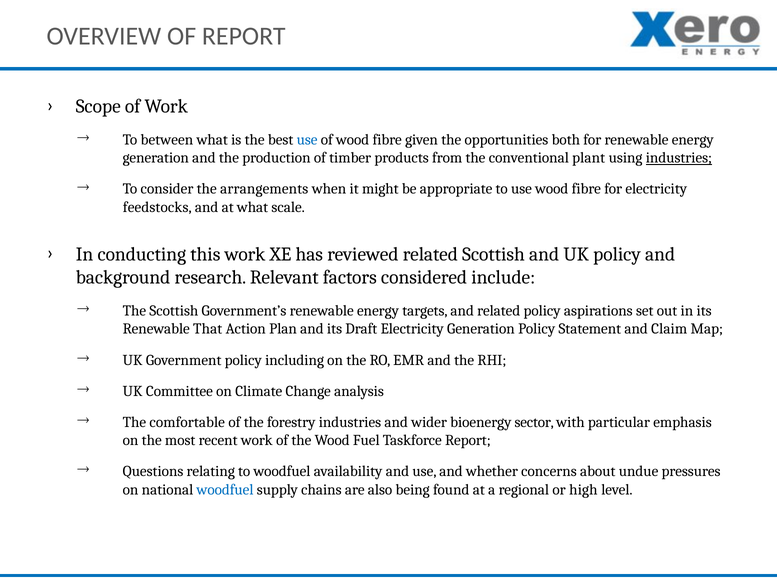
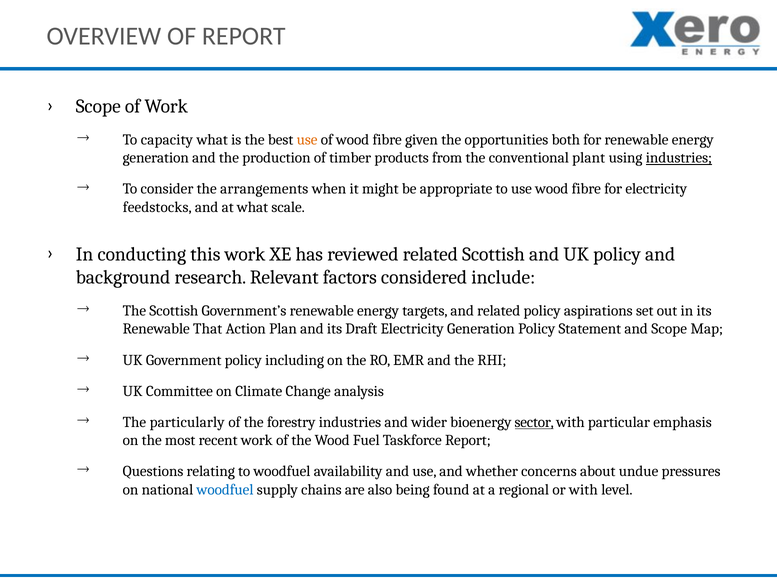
between: between -> capacity (167, 140)
use colour: blue -> orange (307, 140)
and Claim: Claim -> Scope (669, 329)
comfortable: comfortable -> particularly (187, 422)
sector underline: none -> present (534, 422)
or high: high -> with (583, 489)
